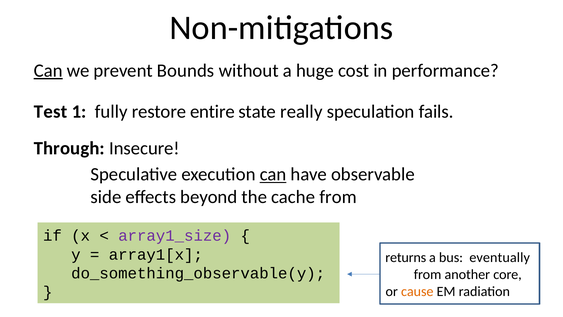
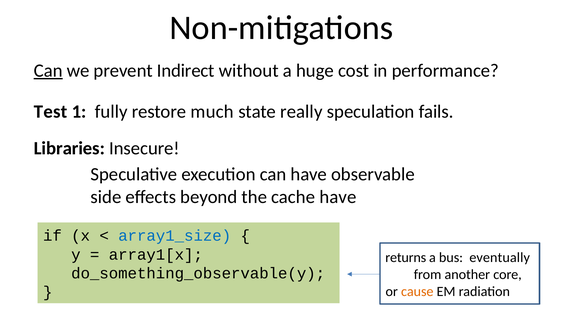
Bounds: Bounds -> Indirect (186, 71)
entire: entire -> much (212, 112)
Through: Through -> Libraries (69, 148)
can underline: present -> none (273, 174)
cache from: from -> have (338, 197)
array1_size colour: purple -> blue (175, 236)
